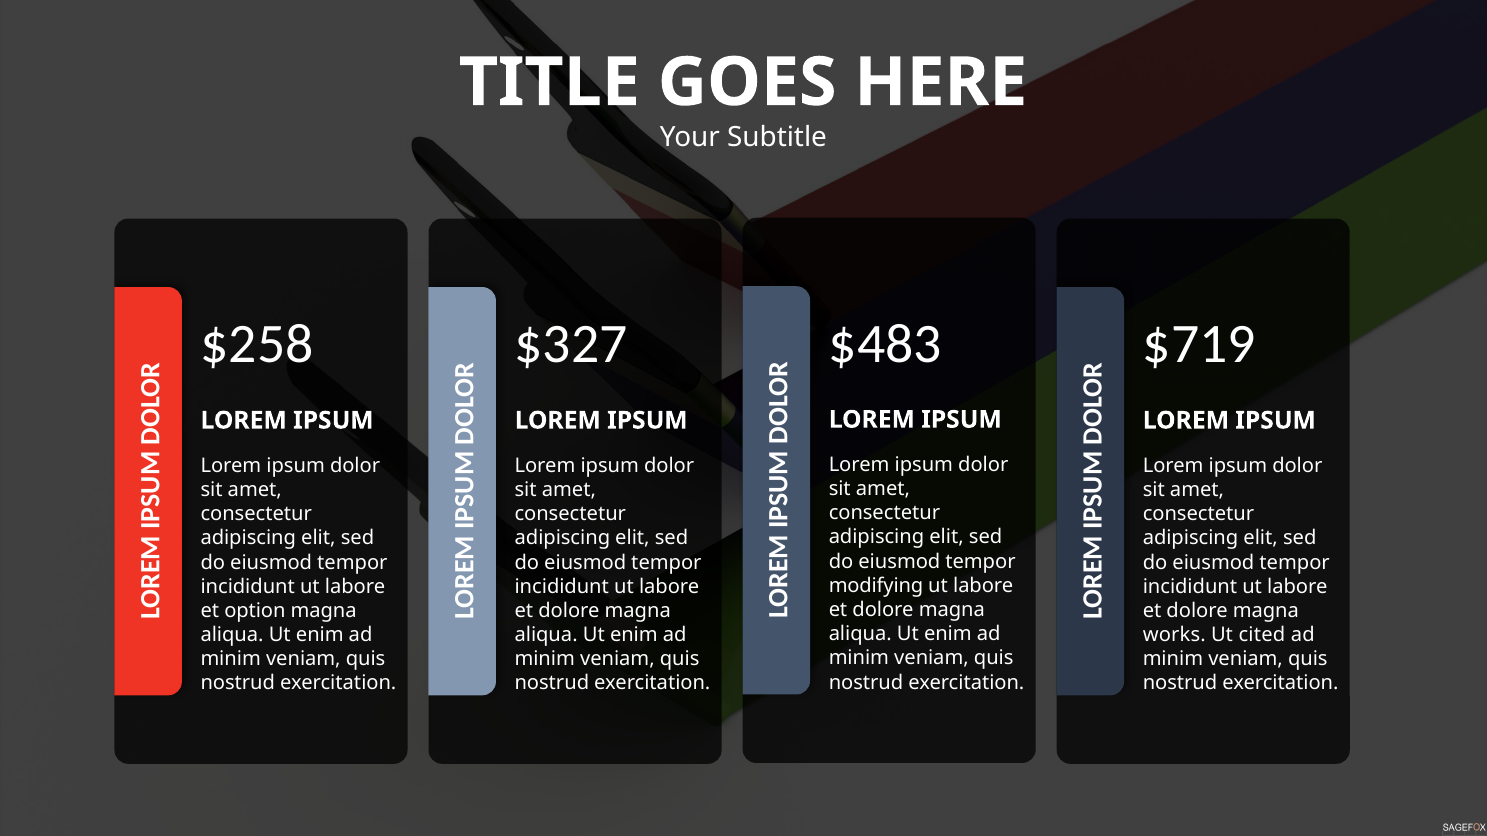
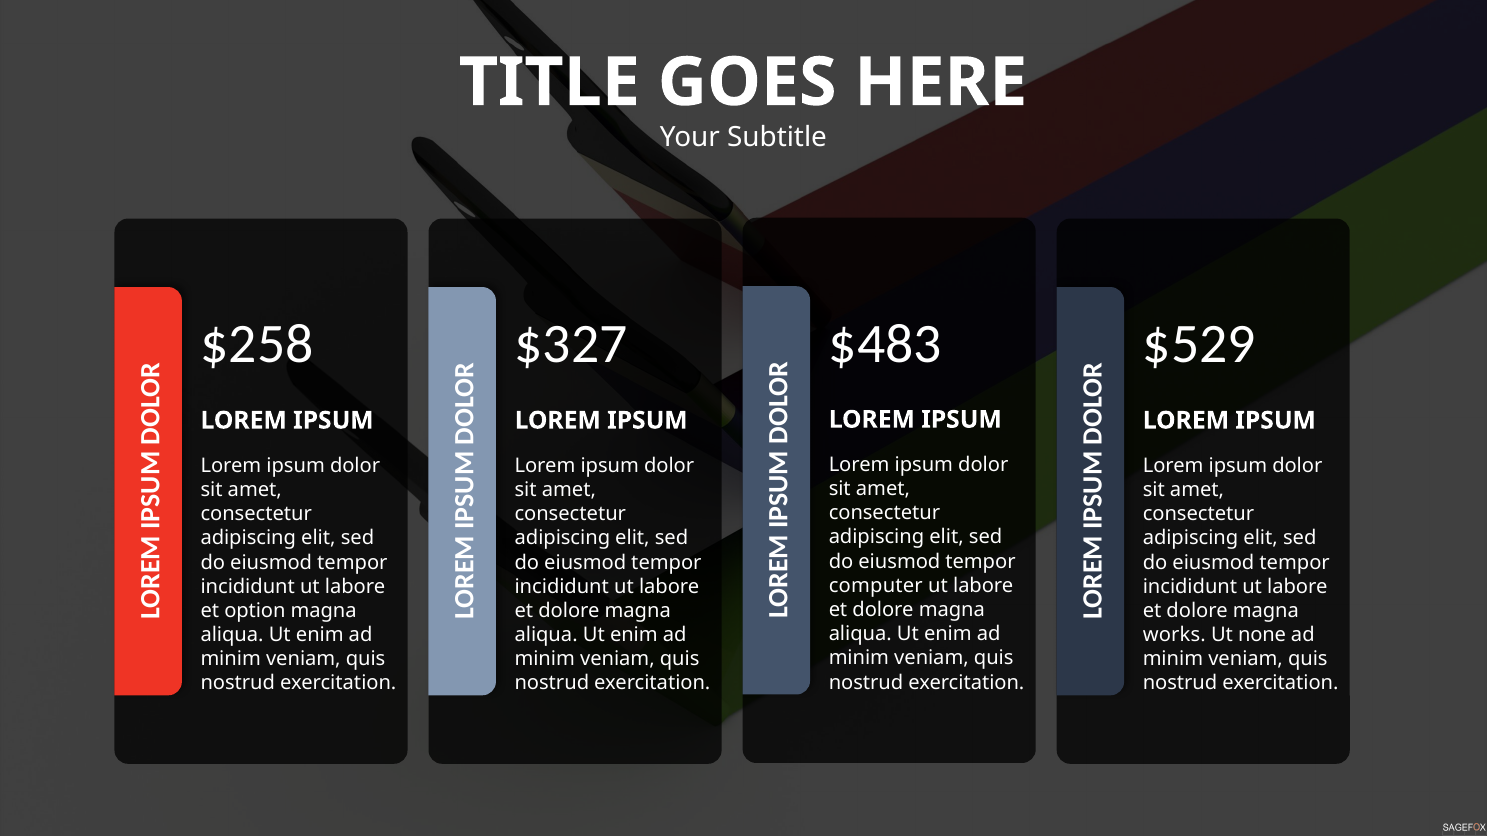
$719: $719 -> $529 (1199, 345)
modifying: modifying -> computer (876, 586)
cited: cited -> none (1262, 635)
